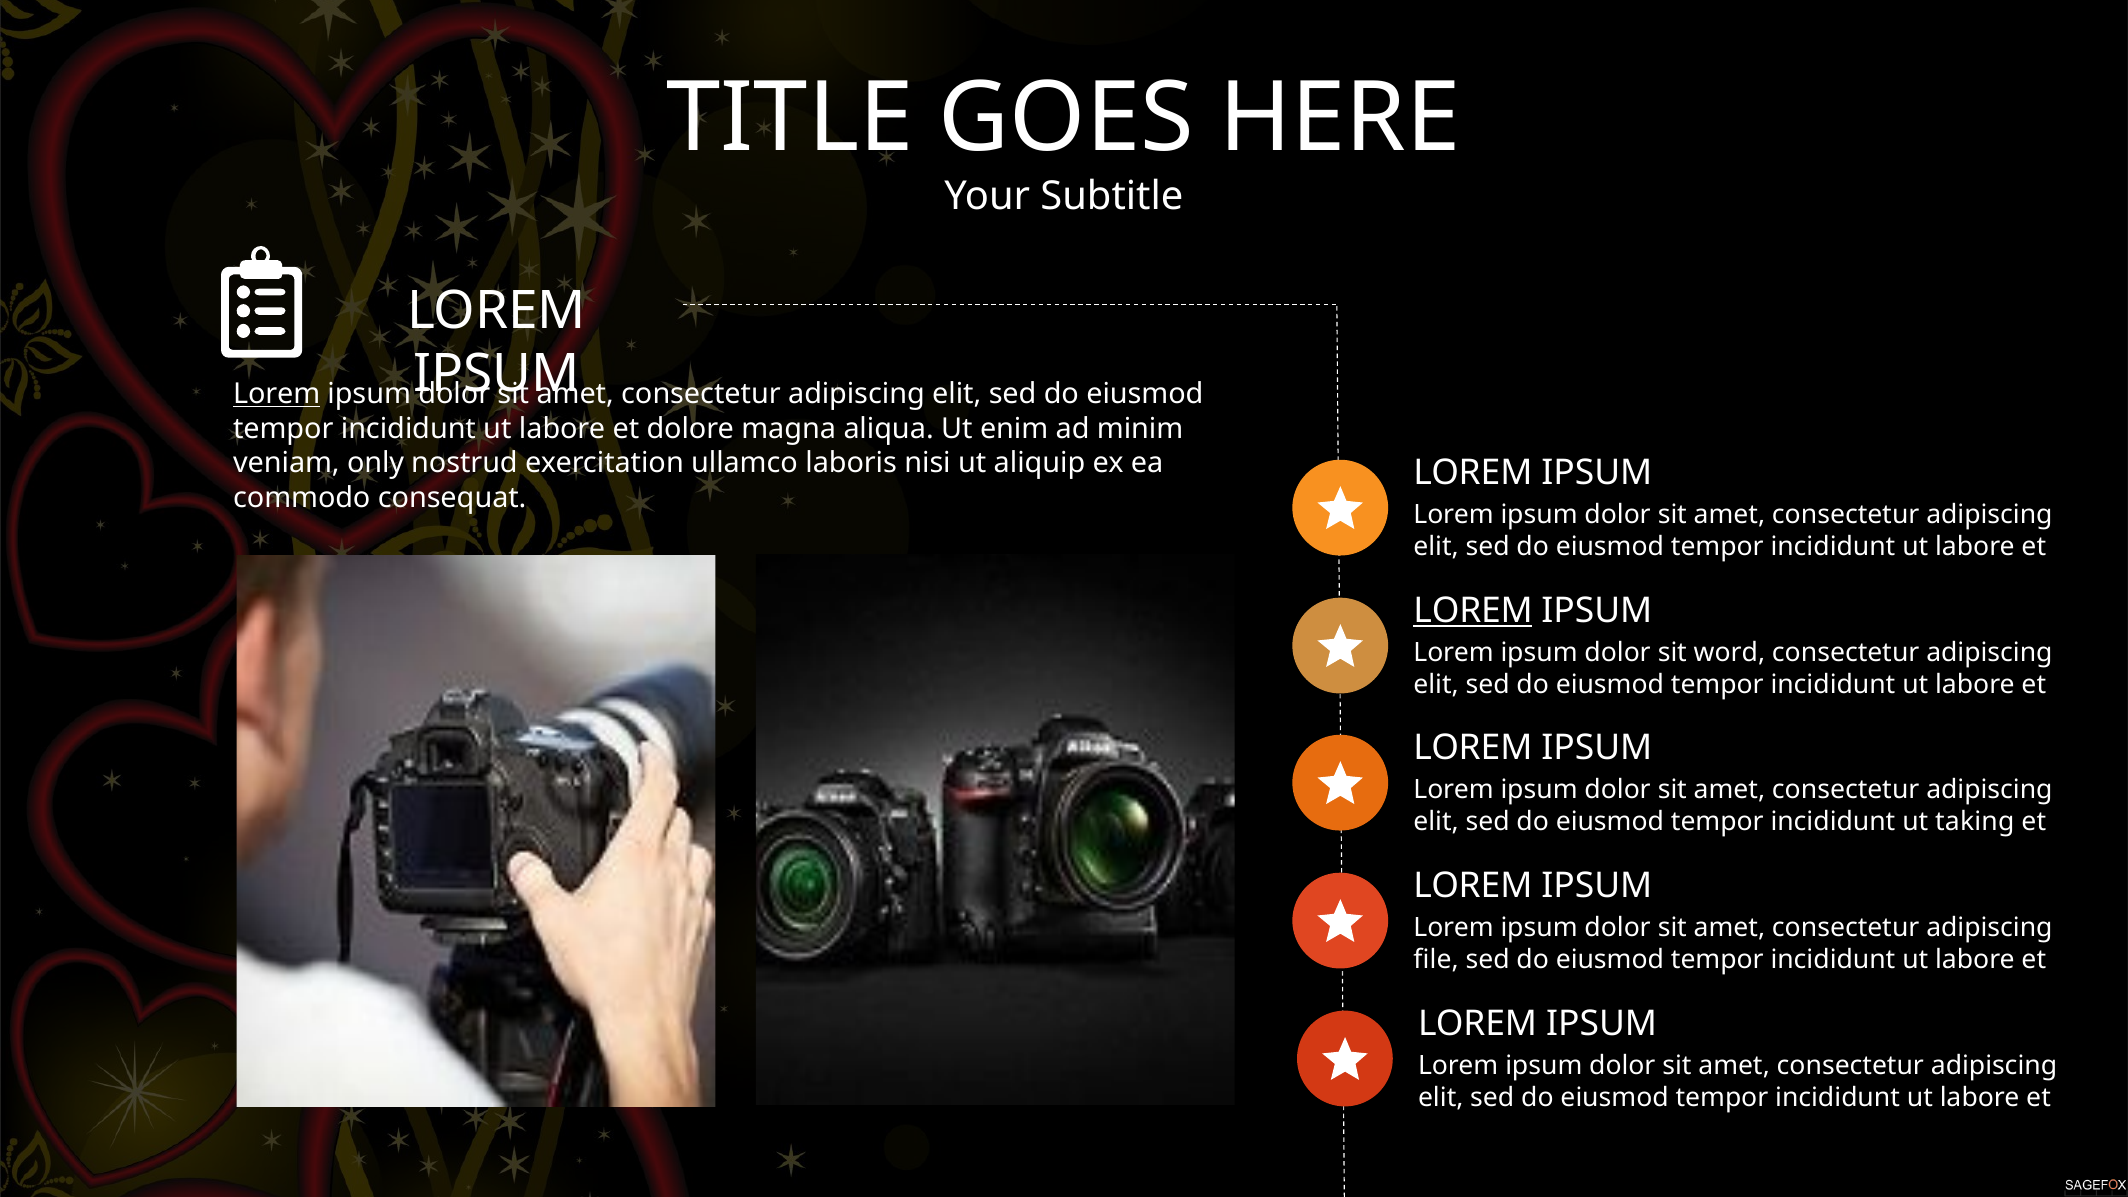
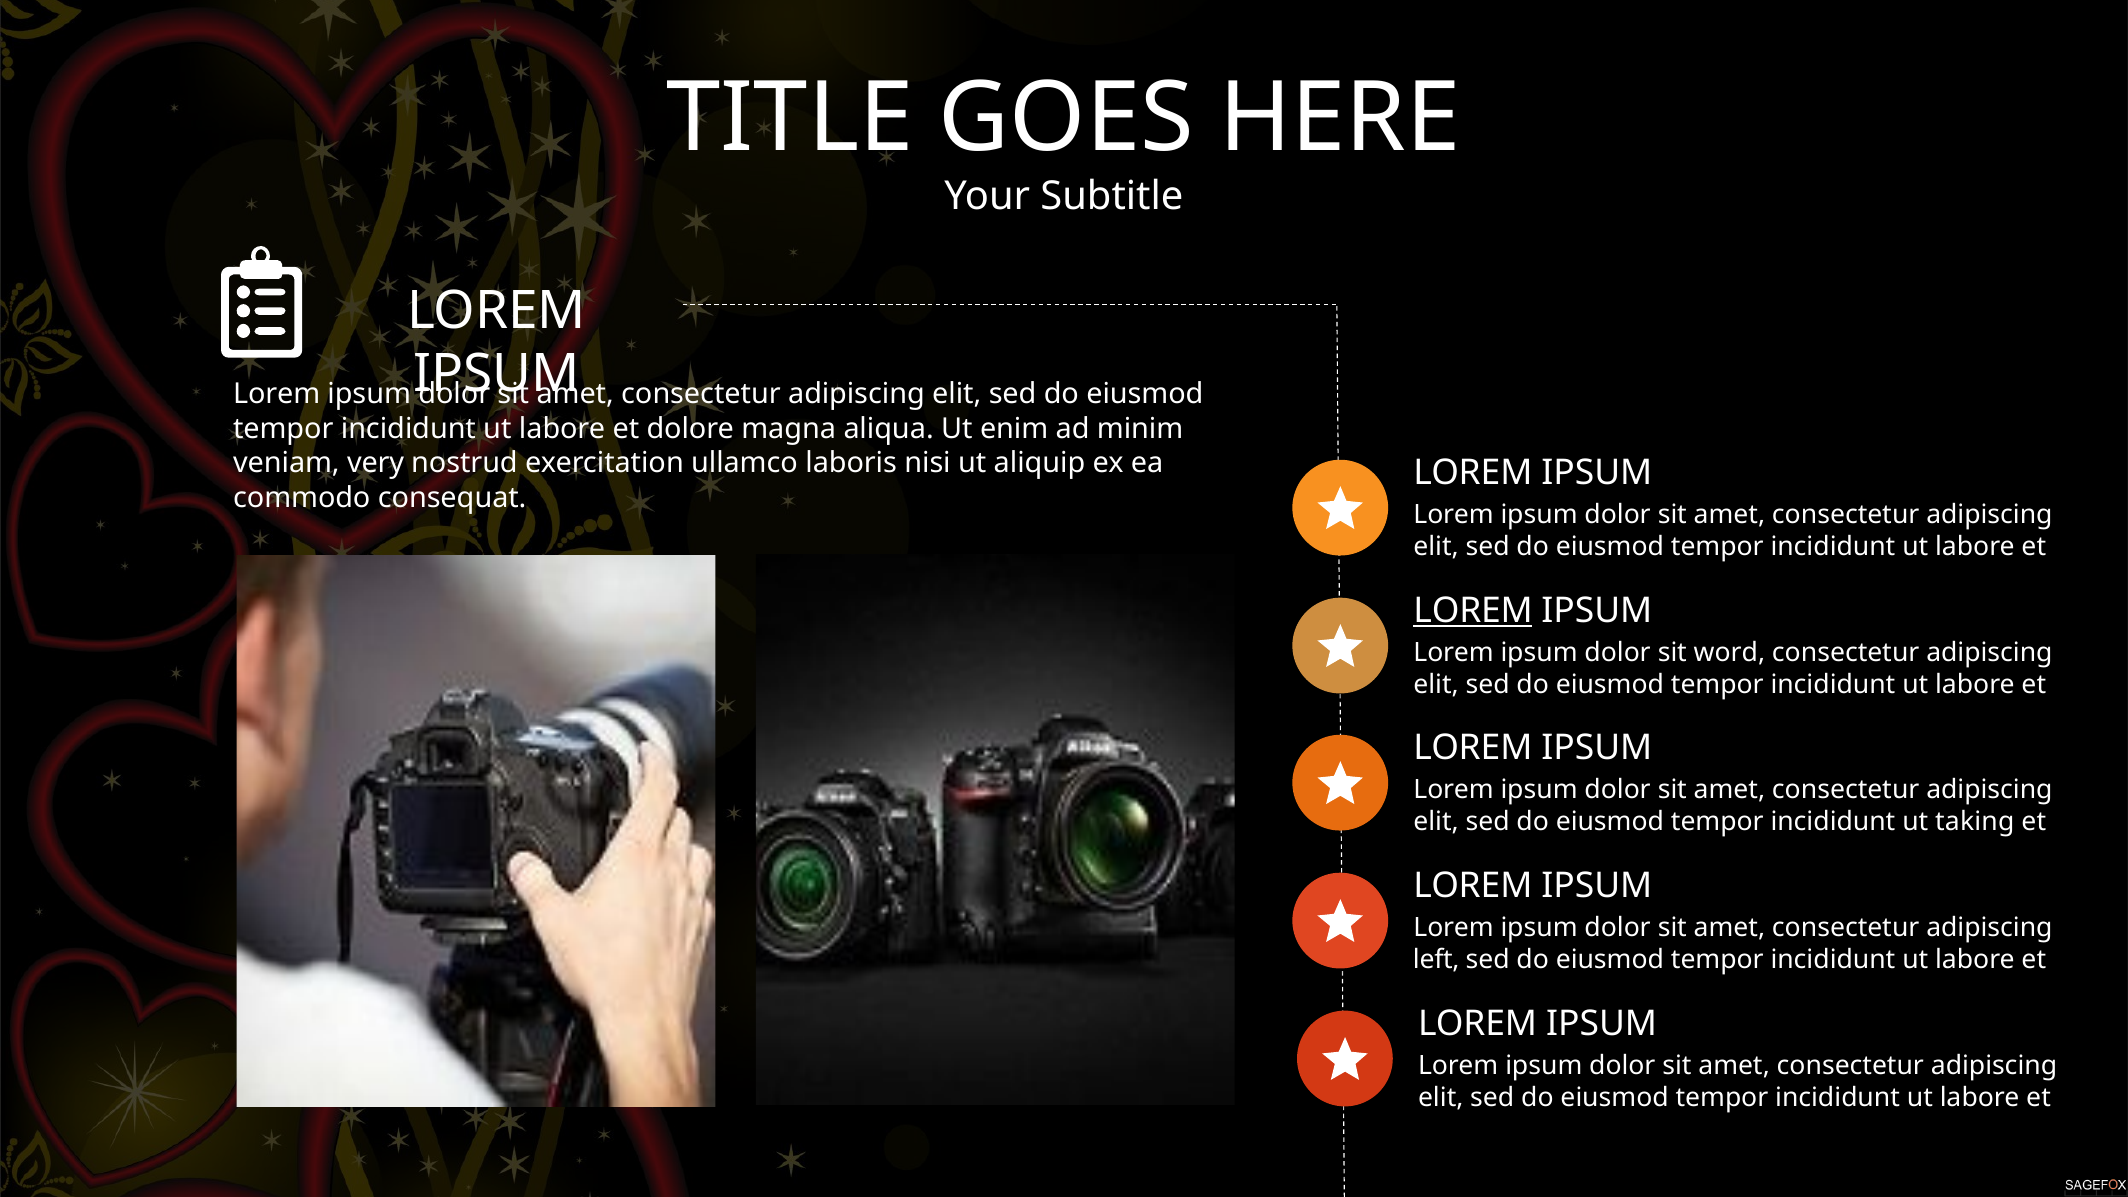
Lorem underline: present -> none (277, 394)
only: only -> very (376, 463)
file: file -> left (1436, 960)
